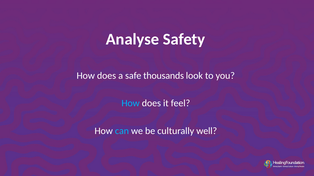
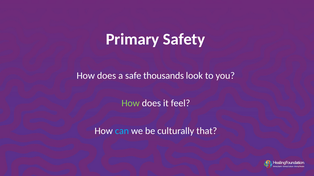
Analyse: Analyse -> Primary (132, 39)
How colour: light blue -> light green (131, 104)
well: well -> that (207, 131)
